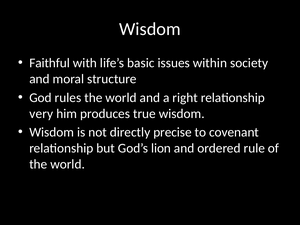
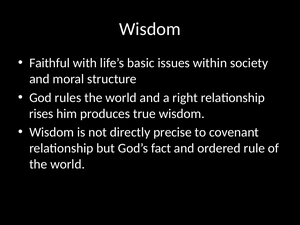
very: very -> rises (41, 114)
lion: lion -> fact (161, 148)
